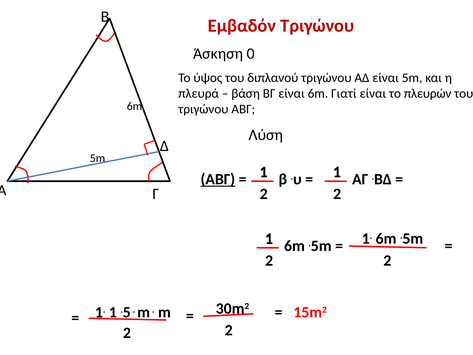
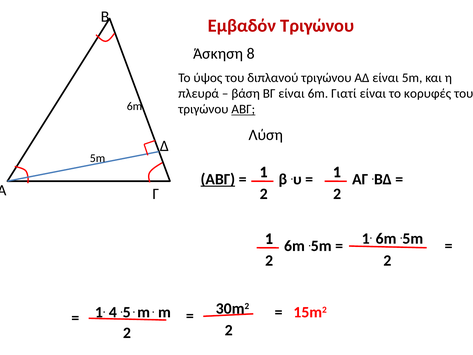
0: 0 -> 8 (251, 54)
πλευρών: πλευρών -> κορυφές (428, 93)
ΑΒΓ underline: none -> present (243, 109)
1 1: 1 -> 4 (113, 312)
